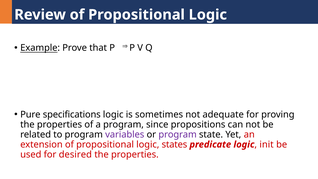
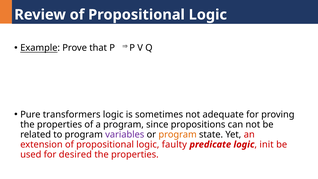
specifications: specifications -> transformers (72, 114)
program colour: purple -> orange (178, 134)
states: states -> faulty (174, 144)
